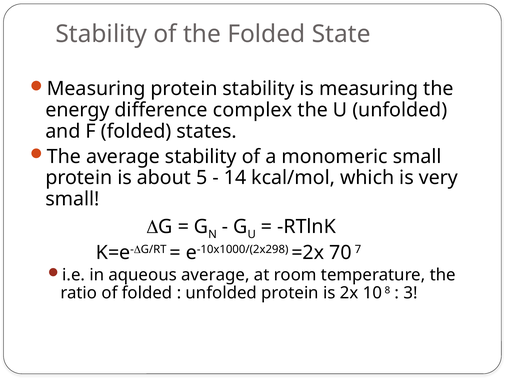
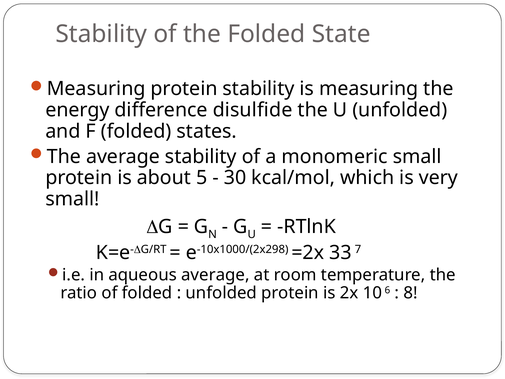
complex: complex -> disulfide (253, 110)
14: 14 -> 30 (235, 178)
70: 70 -> 33 (341, 252)
8: 8 -> 6 (387, 290)
3: 3 -> 8 (411, 293)
